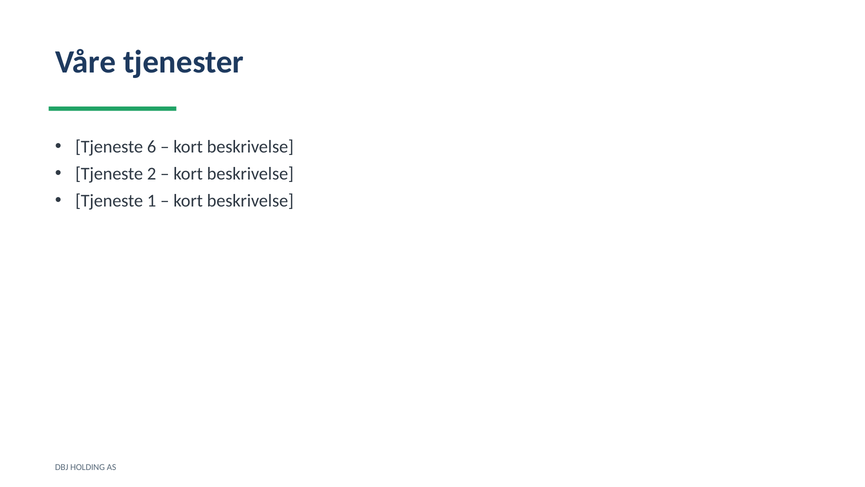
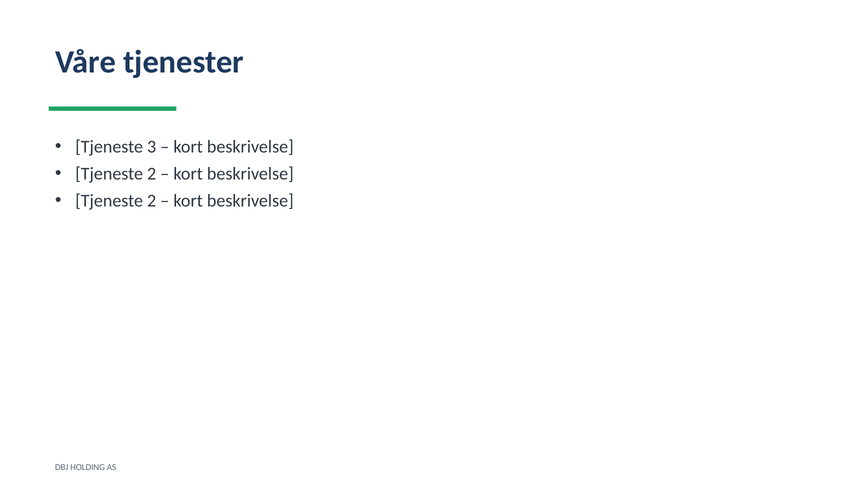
6: 6 -> 3 (152, 147)
1: 1 -> 2 (152, 201)
